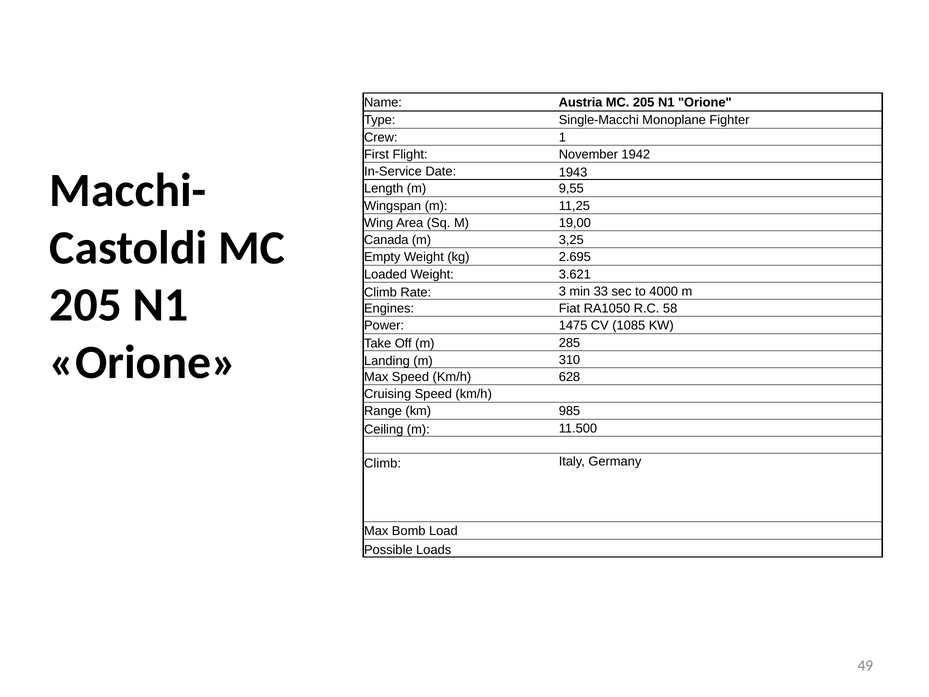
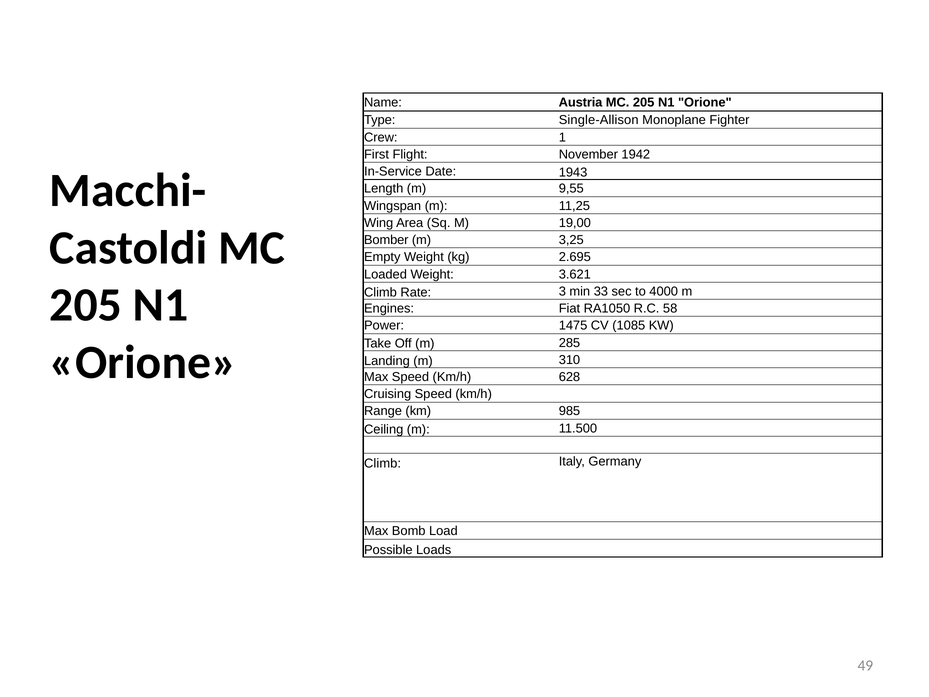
Single-Macchi: Single-Macchi -> Single-Allison (599, 120)
Canada: Canada -> Bomber (386, 240)
